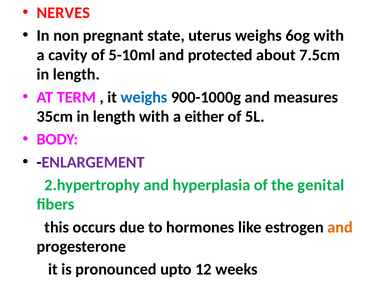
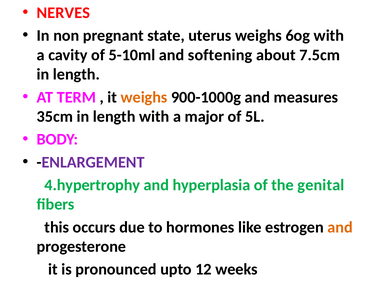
protected: protected -> softening (220, 55)
weighs colour: blue -> orange (144, 97)
either: either -> major (204, 117)
2.hypertrophy: 2.hypertrophy -> 4.hypertrophy (92, 185)
